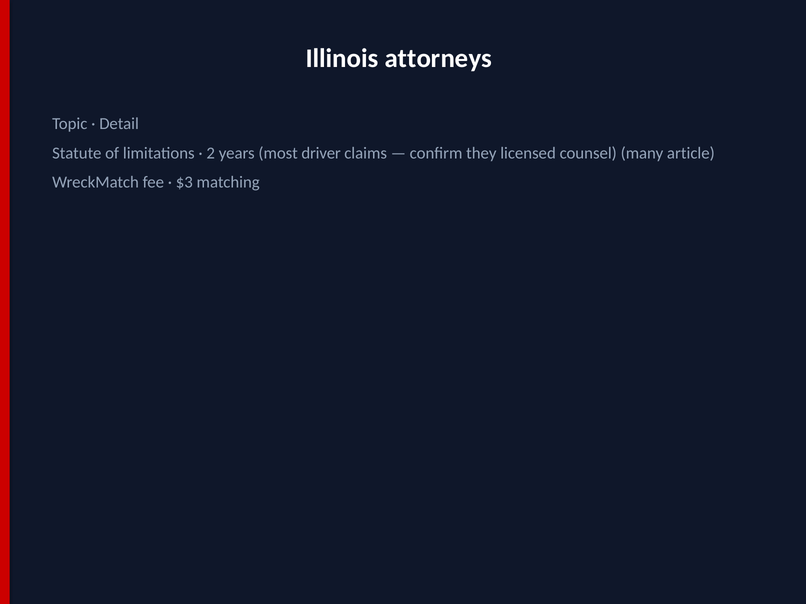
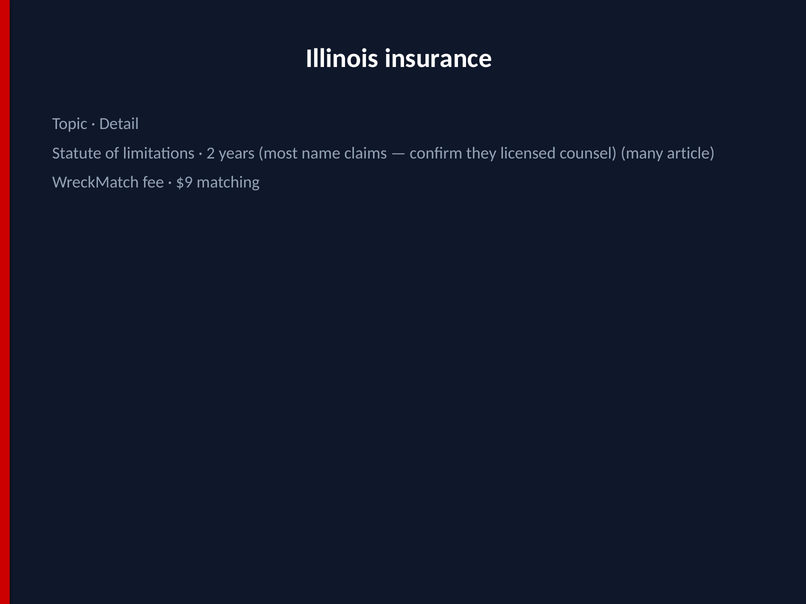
attorneys: attorneys -> insurance (438, 58)
driver: driver -> name (321, 153)
$3: $3 -> $9 (184, 182)
